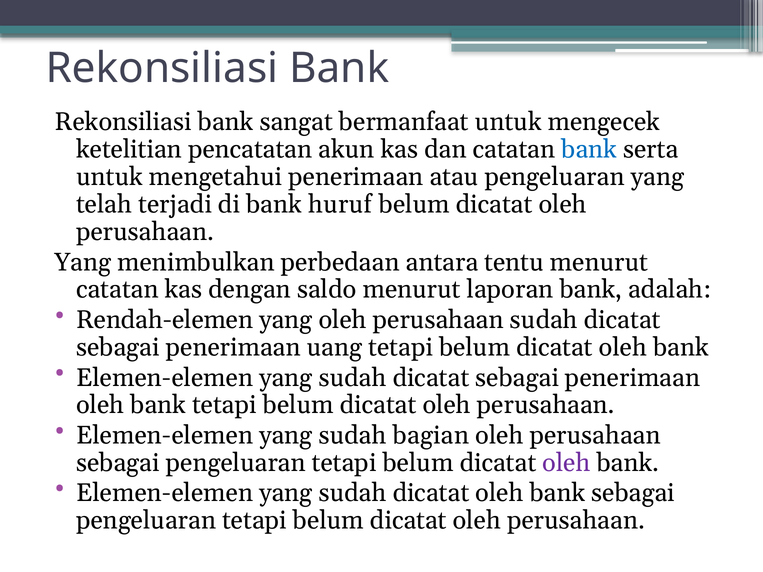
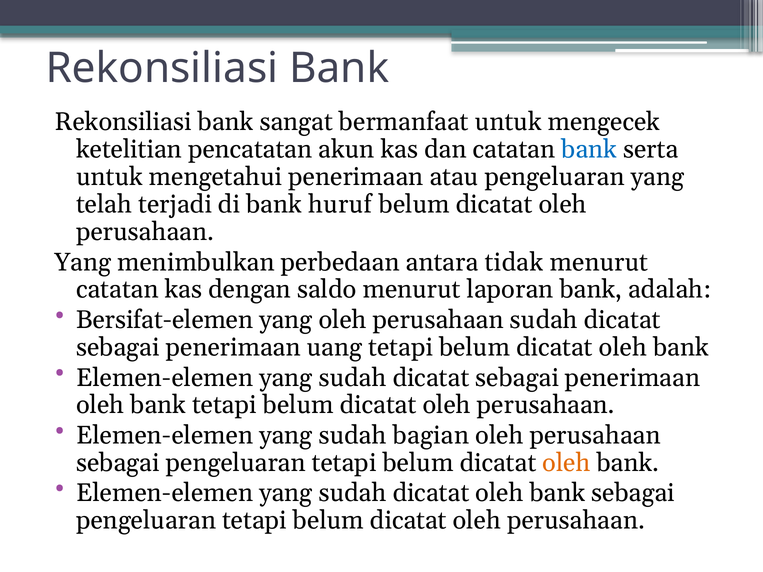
tentu: tentu -> tidak (514, 262)
Rendah-elemen: Rendah-elemen -> Bersifat-elemen (165, 320)
oleh colour: purple -> orange (566, 463)
